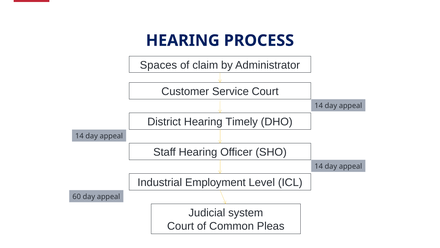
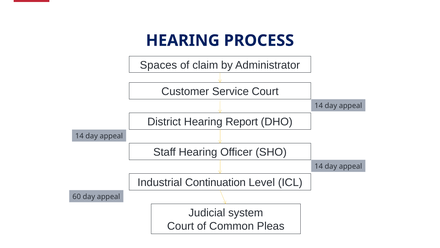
Timely: Timely -> Report (242, 122)
Employment: Employment -> Continuation (215, 182)
